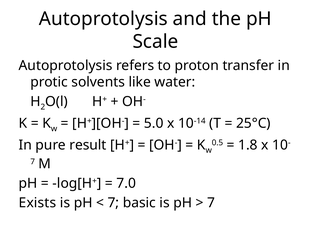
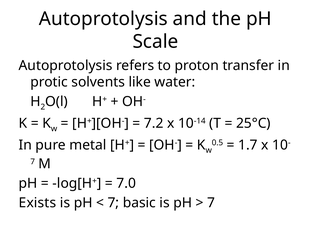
5.0: 5.0 -> 7.2 (154, 123)
1.8: 1.8 -> 1.7 (248, 144)
result: result -> metal (88, 144)
